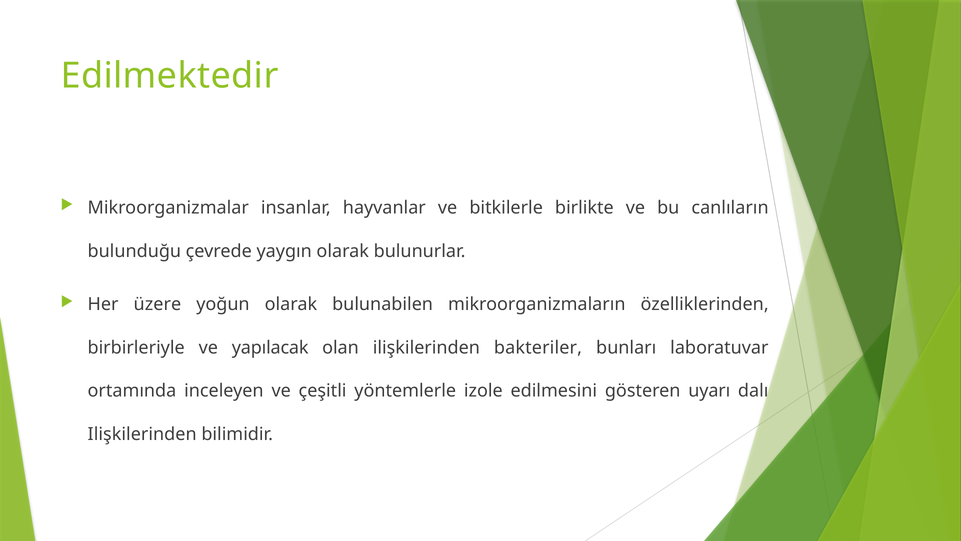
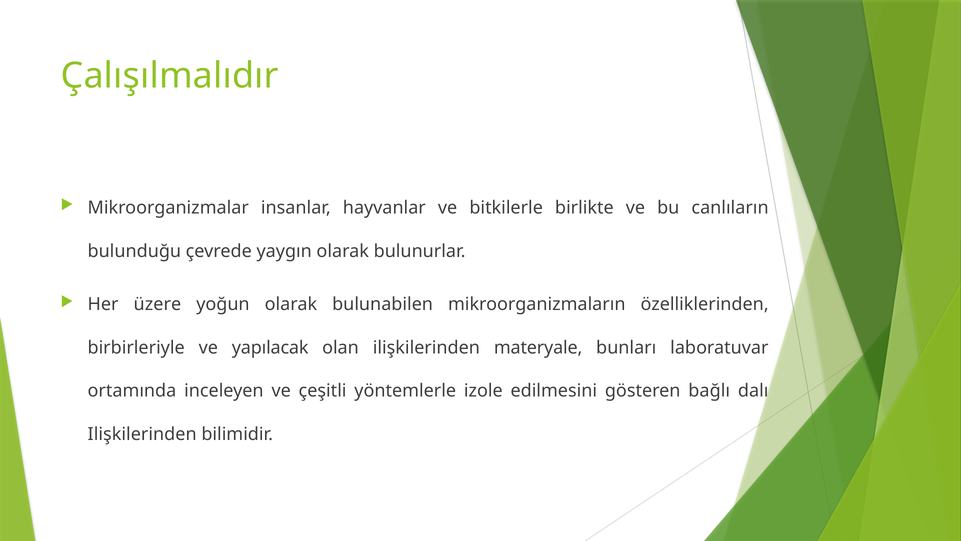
Edilmektedir: Edilmektedir -> Çalışılmalıdır (170, 76)
bakteriler: bakteriler -> materyale (538, 347)
uyarı: uyarı -> bağlı (709, 391)
